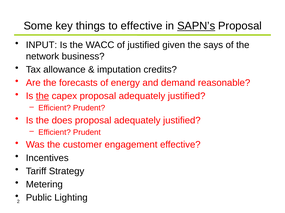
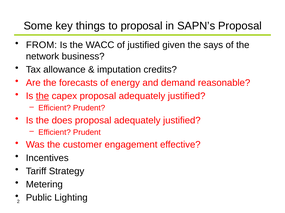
to effective: effective -> proposal (142, 26)
SAPN’s underline: present -> none (196, 26)
INPUT: INPUT -> FROM (41, 45)
